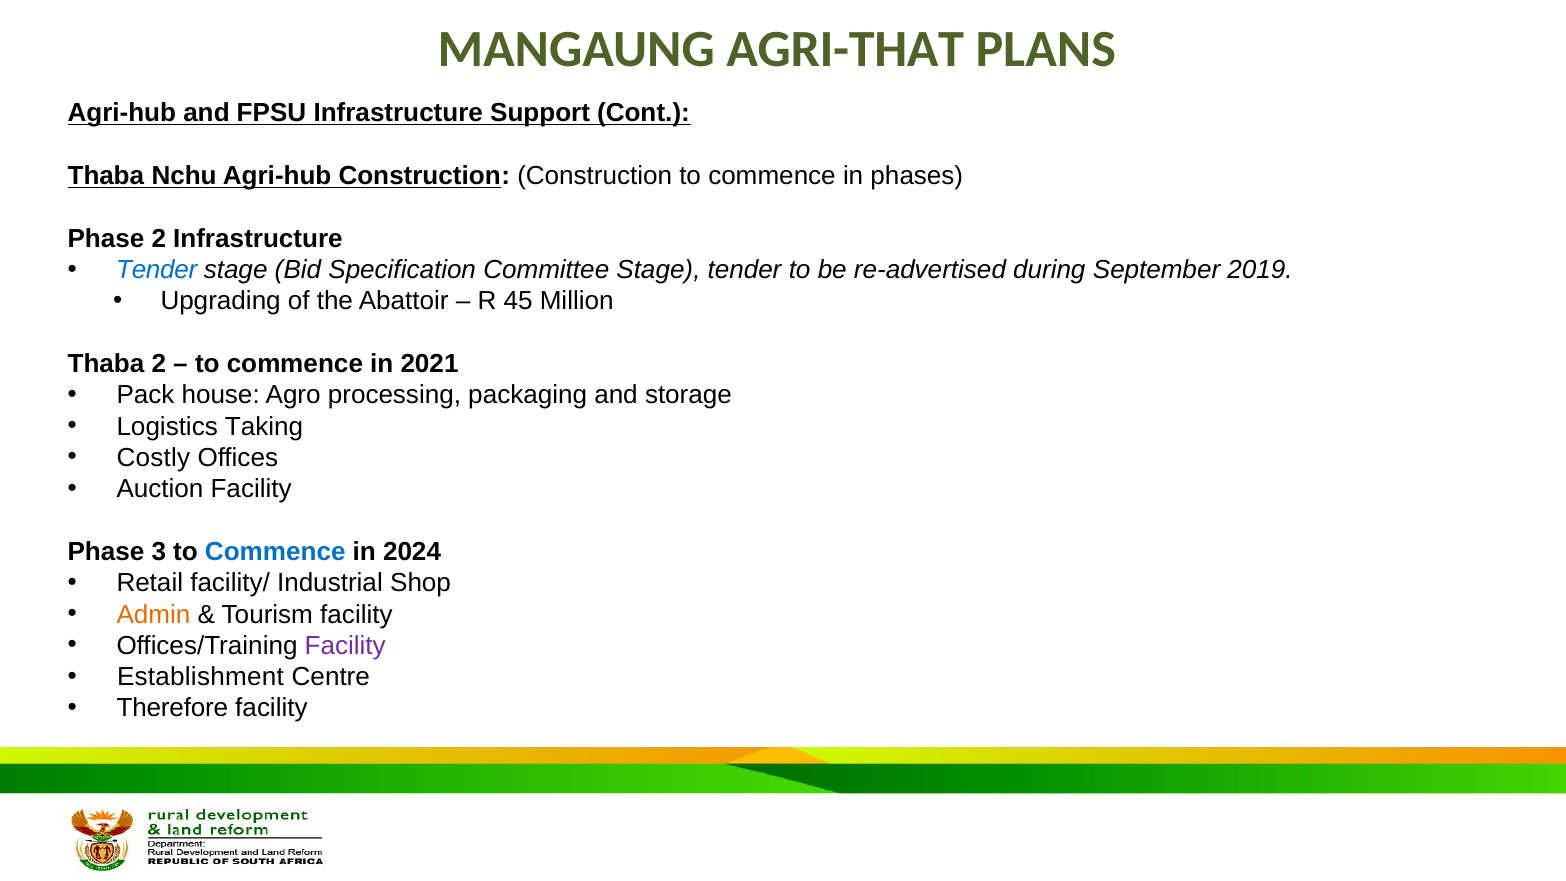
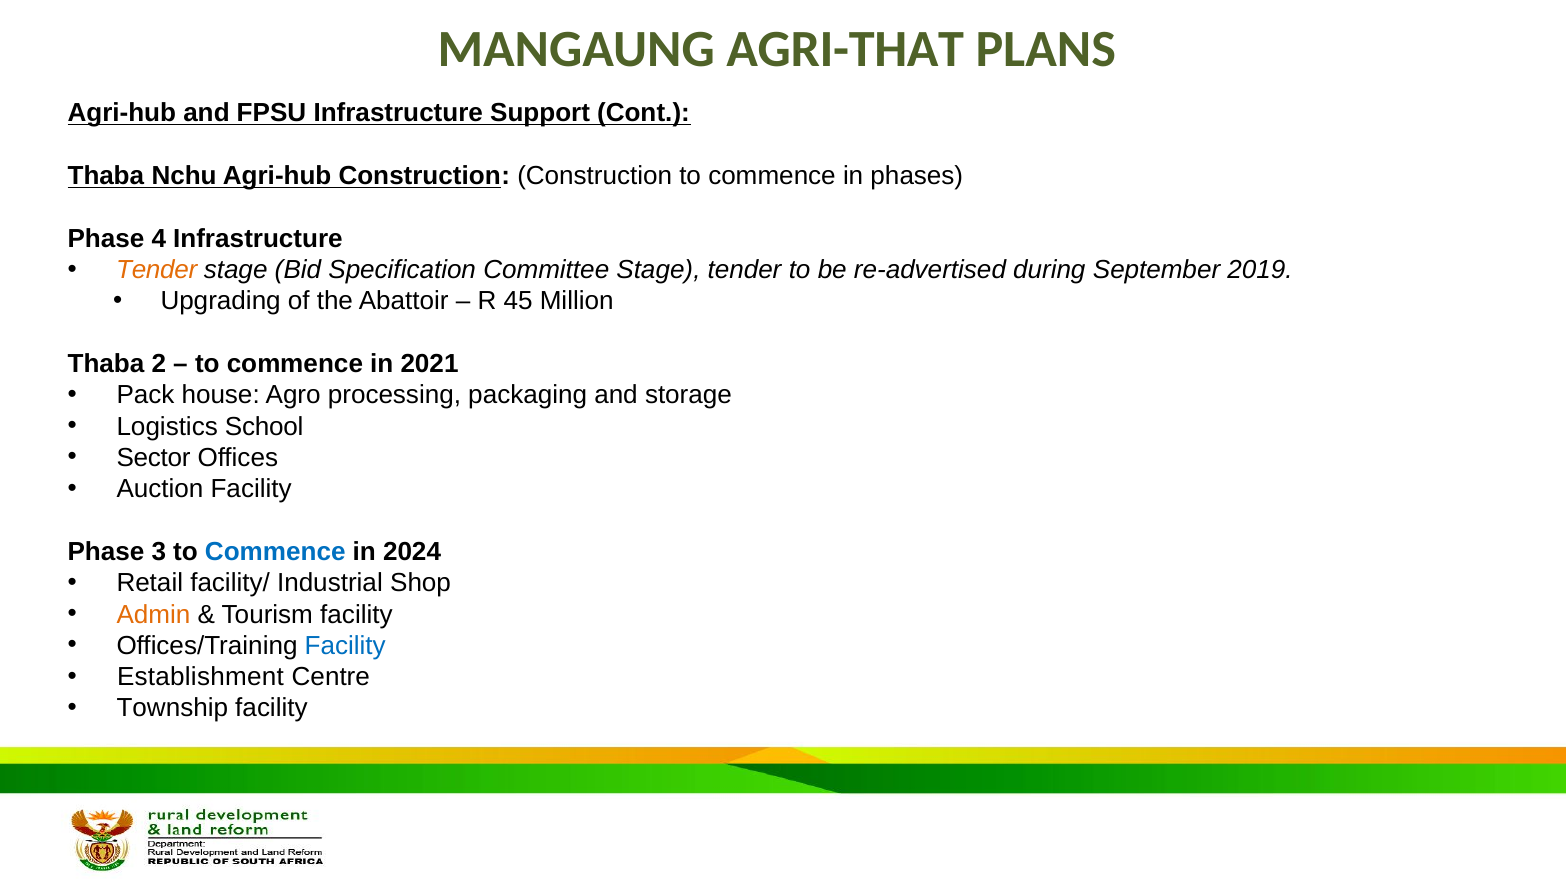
Phase 2: 2 -> 4 (159, 239)
Tender colour: blue -> orange (157, 270)
Taking: Taking -> School (264, 426)
Costly: Costly -> Sector (154, 458)
Facility colour: purple -> blue (345, 646)
Therefore: Therefore -> Township (172, 708)
